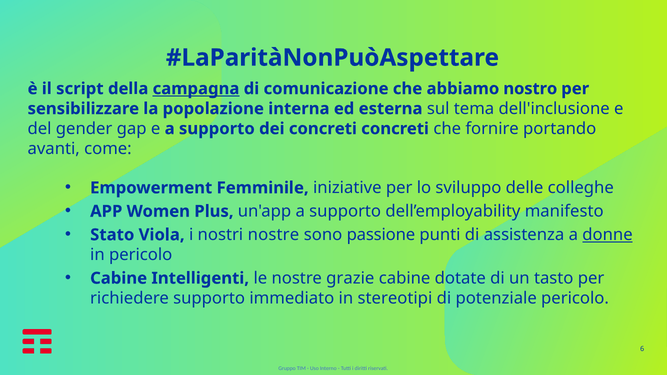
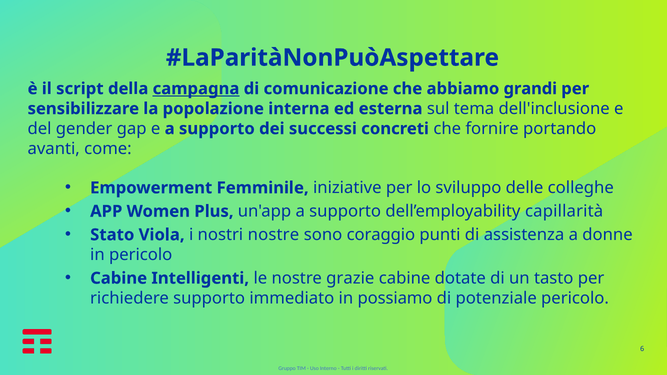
nostro: nostro -> grandi (530, 89)
dei concreti: concreti -> successi (323, 129)
manifesto: manifesto -> capillarità (564, 211)
passione: passione -> coraggio (381, 235)
donne underline: present -> none (607, 235)
stereotipi: stereotipi -> possiamo (395, 298)
